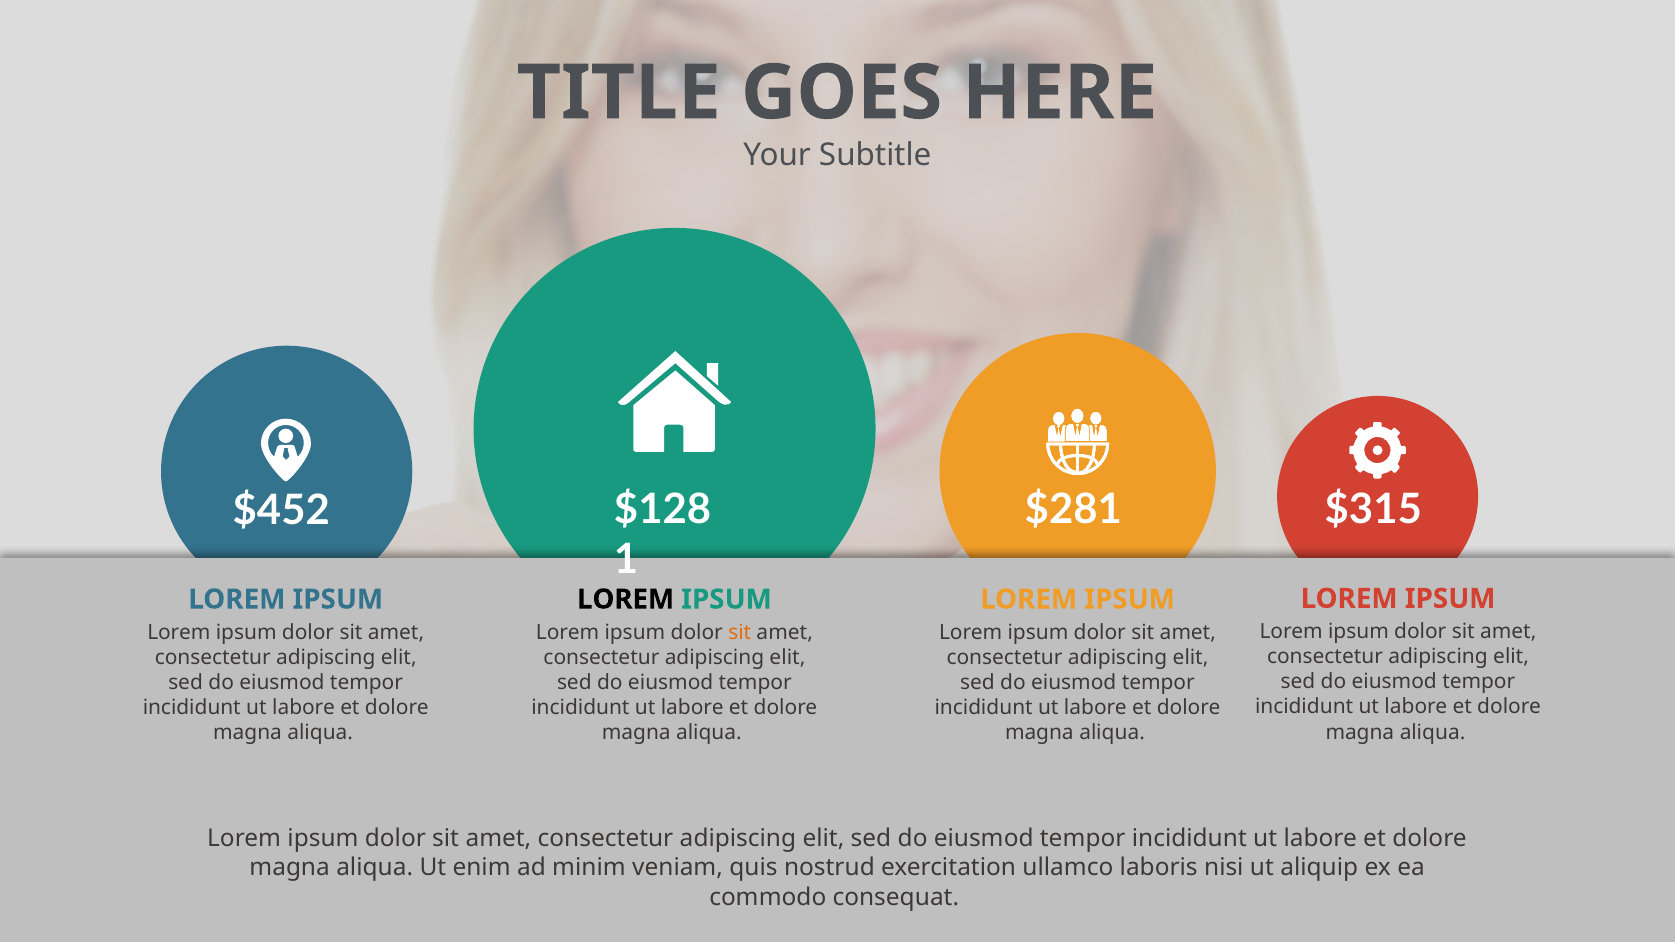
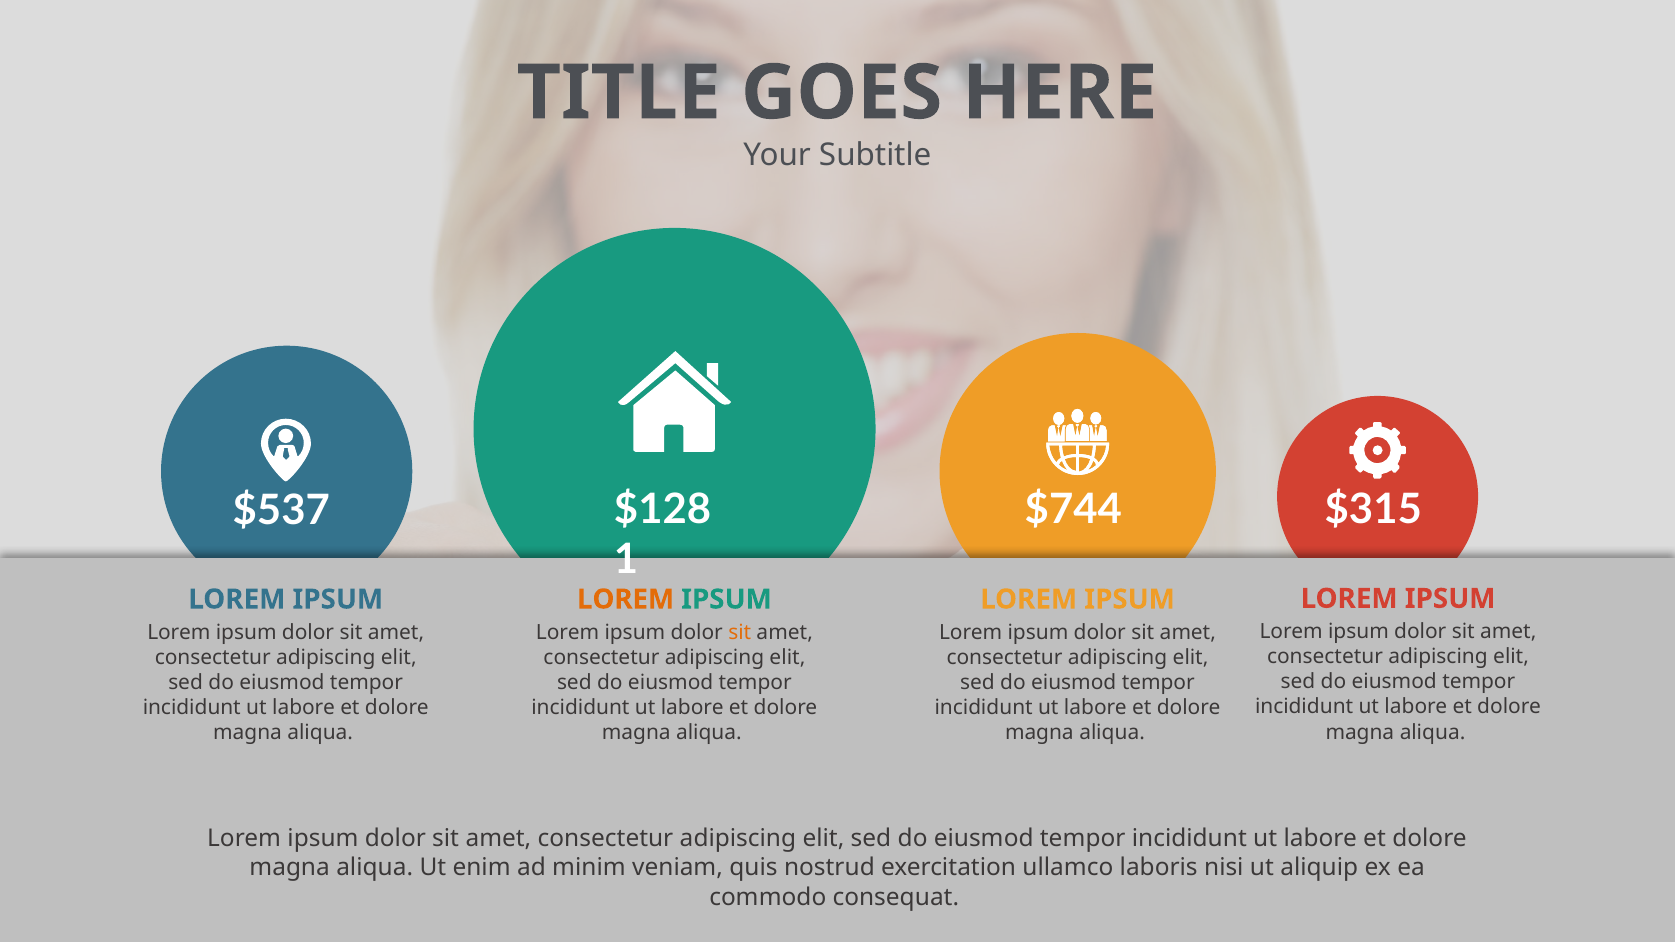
$281: $281 -> $744 (1073, 509)
$452: $452 -> $537 (281, 511)
LOREM colour: black -> orange (626, 599)
